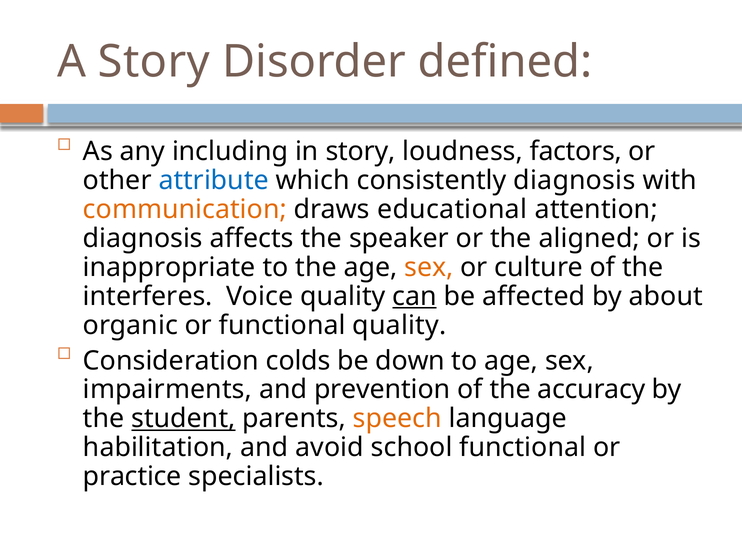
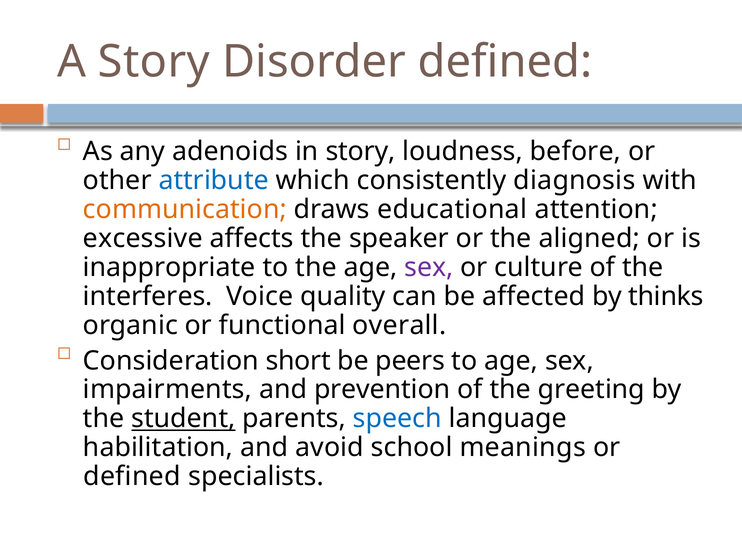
including: including -> adenoids (230, 151)
factors: factors -> before (575, 151)
diagnosis: diagnosis -> excessive (143, 238)
sex colour: orange -> purple (429, 267)
can underline: present -> none (414, 296)
about: about -> thinks (666, 296)
functional quality: quality -> overall (399, 325)
colds: colds -> short (298, 360)
down: down -> peers (410, 360)
accuracy: accuracy -> greeting (591, 389)
speech colour: orange -> blue (397, 418)
school functional: functional -> meanings (523, 447)
practice: practice -> defined (132, 476)
